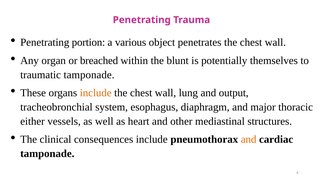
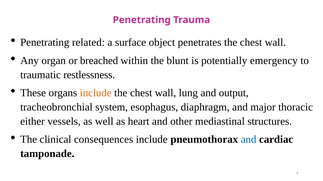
portion: portion -> related (88, 43)
various: various -> surface (131, 43)
themselves: themselves -> emergency (274, 61)
traumatic tamponade: tamponade -> restlessness (89, 75)
and colour: orange -> blue (249, 140)
